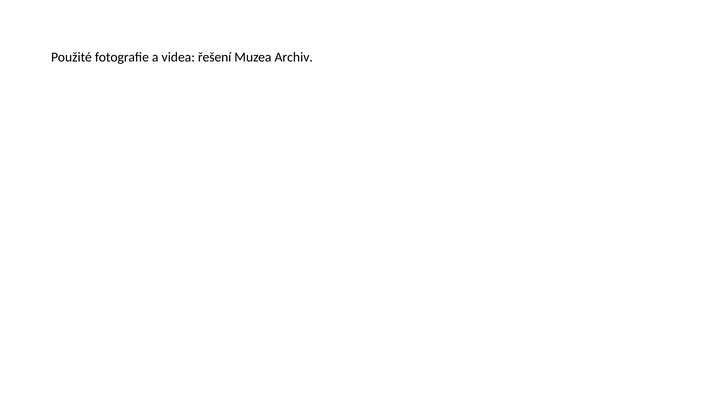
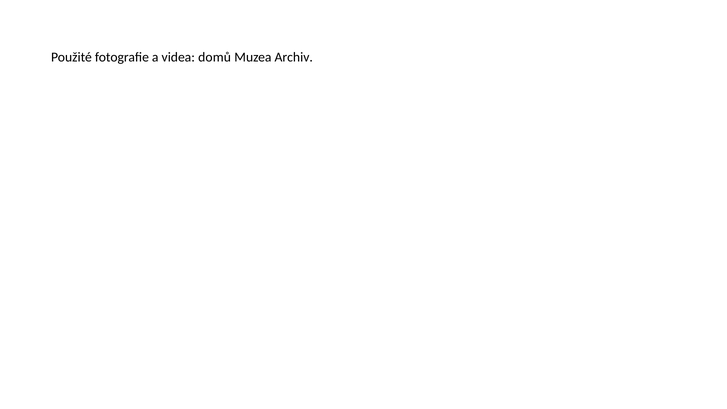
řešení: řešení -> domů (215, 57)
